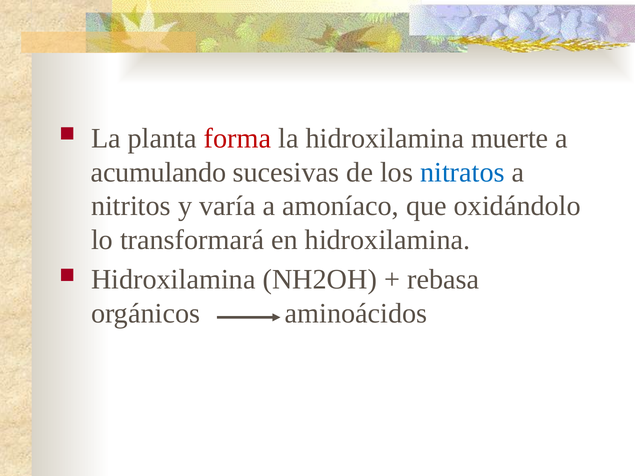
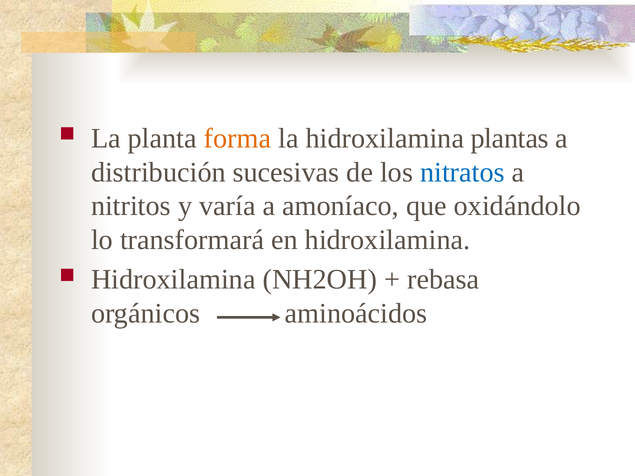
forma colour: red -> orange (238, 139)
muerte: muerte -> plantas (510, 139)
acumulando: acumulando -> distribución (158, 172)
